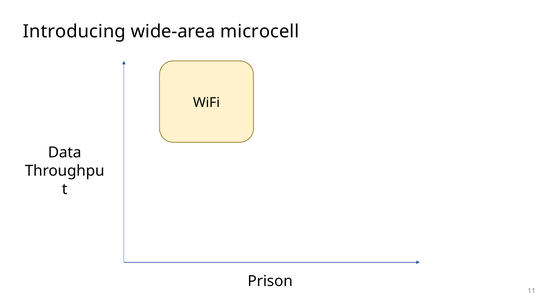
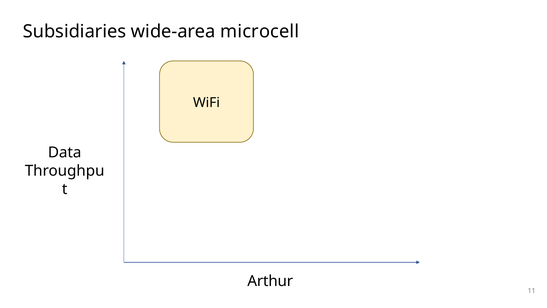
Introducing: Introducing -> Subsidiaries (74, 31)
Prison: Prison -> Arthur (270, 281)
